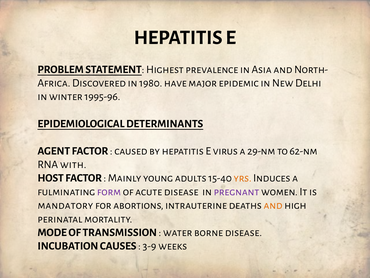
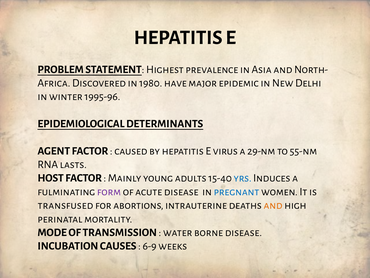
62-nm: 62-nm -> 55-nm (303, 151)
with: with -> lasts (73, 164)
yrs colour: orange -> blue (243, 178)
pregnant colour: purple -> blue (237, 191)
mandatory: mandatory -> transfused (65, 205)
3-9: 3-9 -> 6-9 (150, 245)
